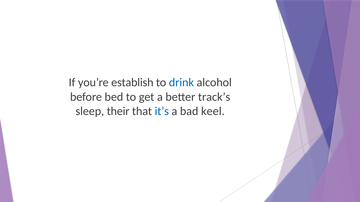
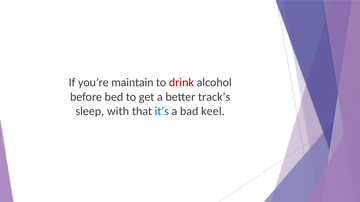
establish: establish -> maintain (132, 83)
drink colour: blue -> red (181, 83)
their: their -> with (118, 112)
